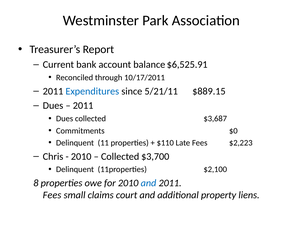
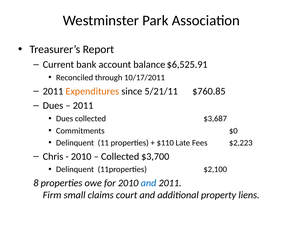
Expenditures colour: blue -> orange (92, 91)
$889.15: $889.15 -> $760.85 (209, 91)
Fees: Fees -> Firm (52, 195)
